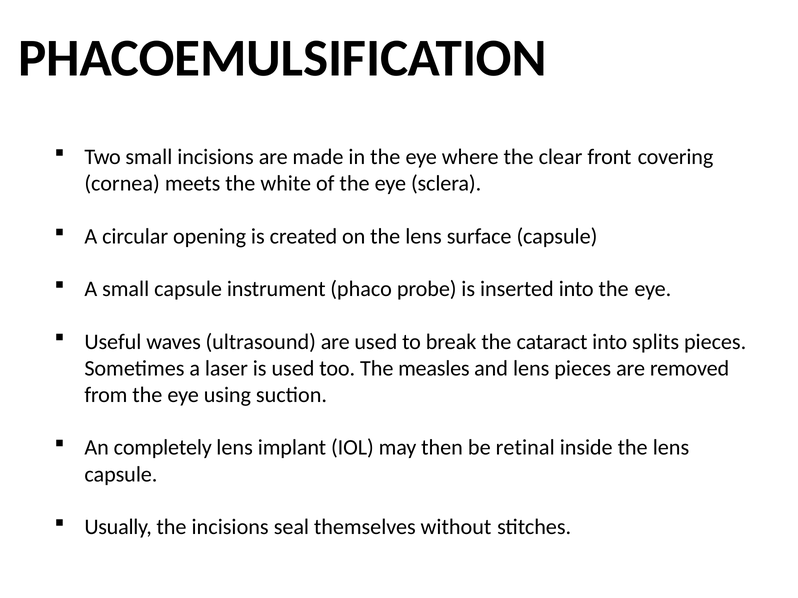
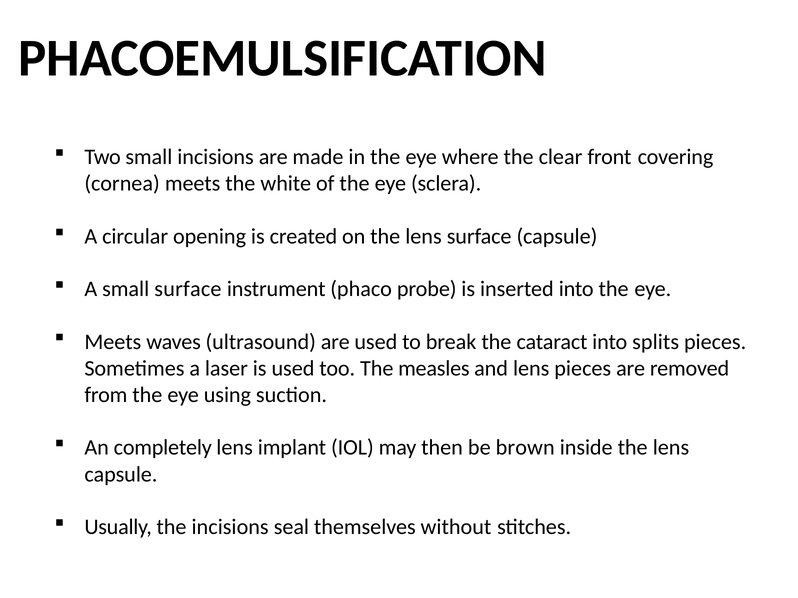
small capsule: capsule -> surface (188, 289)
Useful: Useful -> Meets (113, 342)
retinal: retinal -> brown (525, 448)
